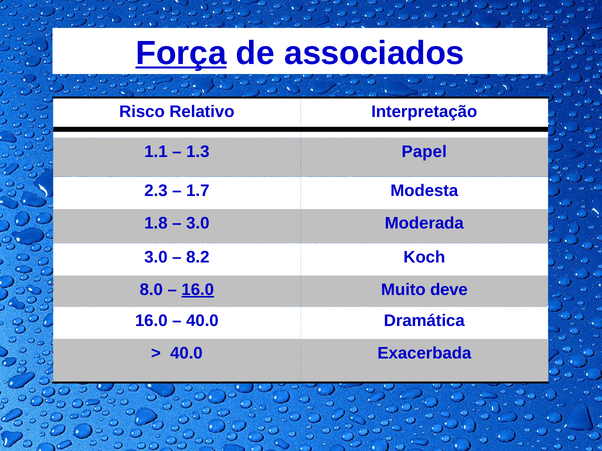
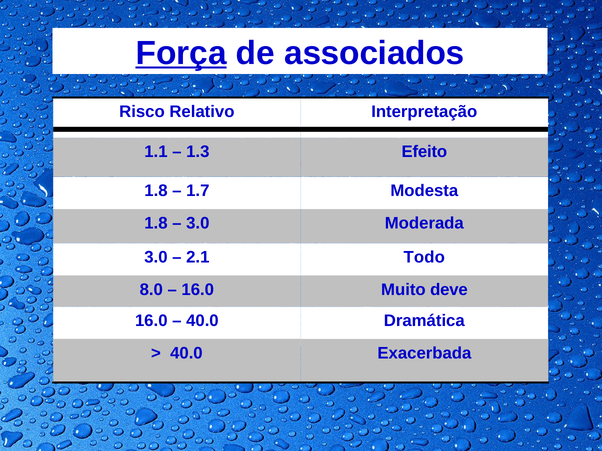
Papel: Papel -> Efeito (424, 152)
2.3: 2.3 -> 1.8 (156, 191)
8.2: 8.2 -> 2.1 (198, 258)
Koch: Koch -> Todo (424, 258)
16.0 underline: present -> none (198, 290)
